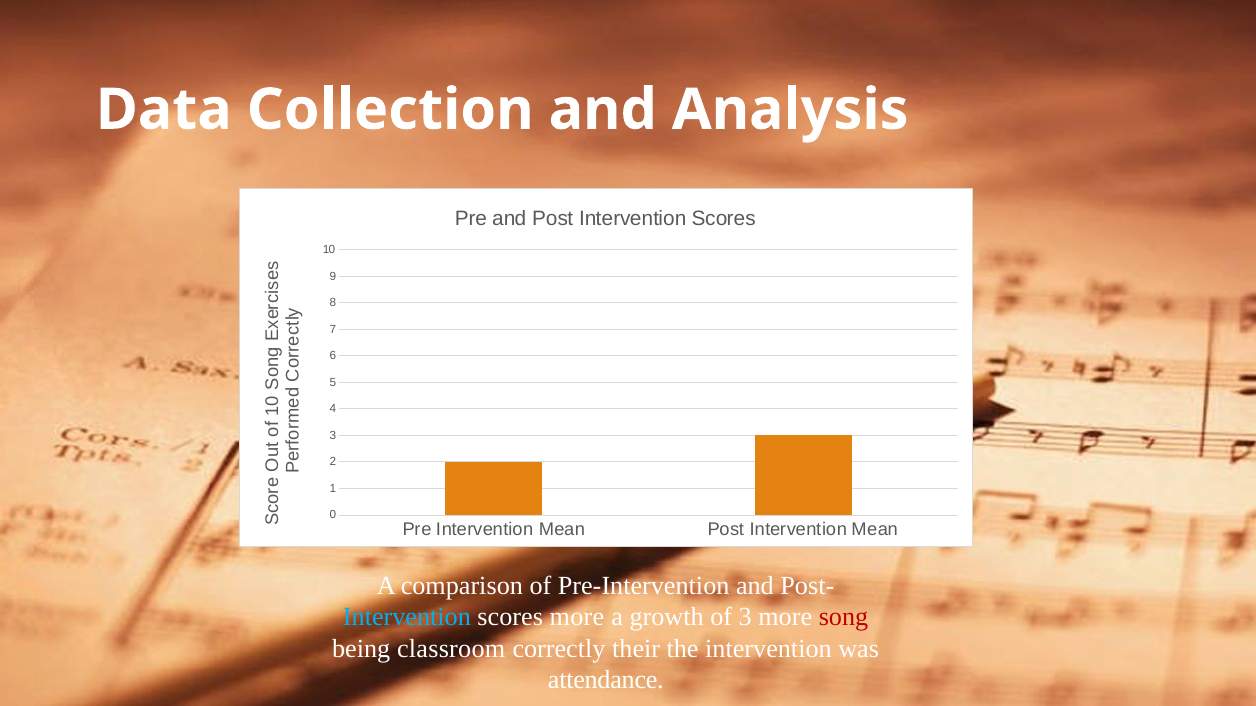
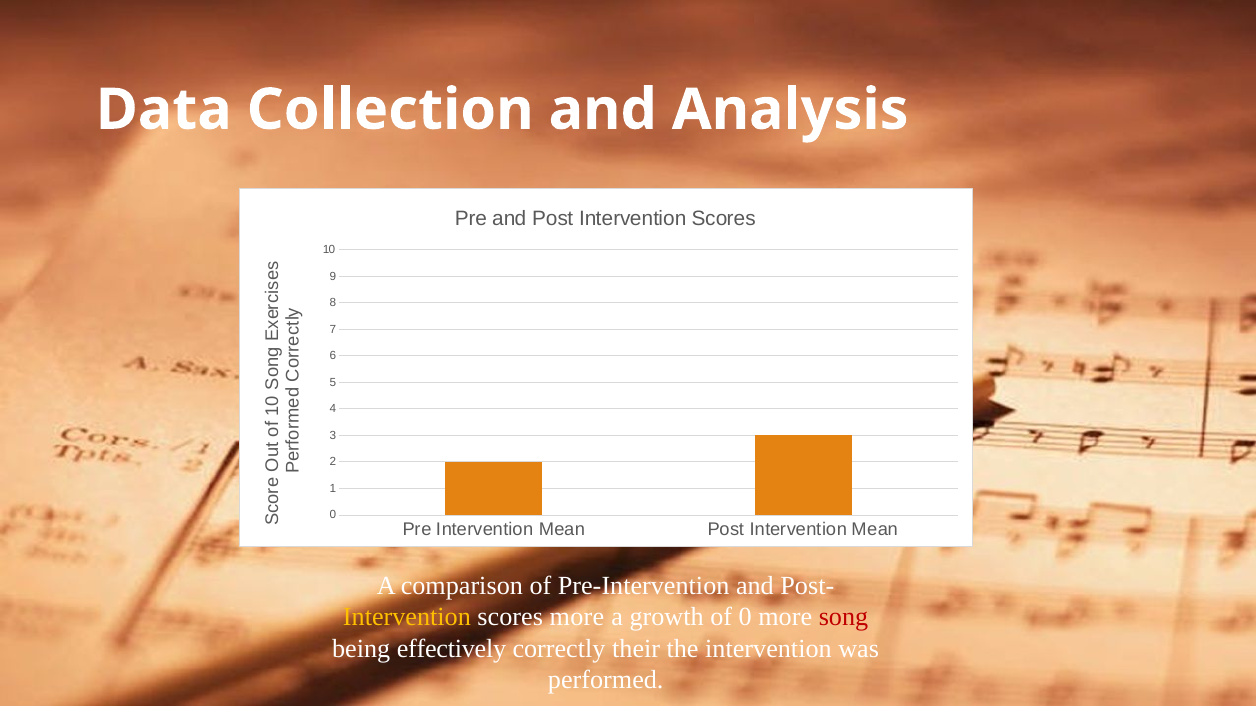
Intervention colour: light blue -> yellow (407, 618)
of 3: 3 -> 0 (745, 618)
classroom: classroom -> effectively (451, 649)
attendance: attendance -> performed (606, 681)
